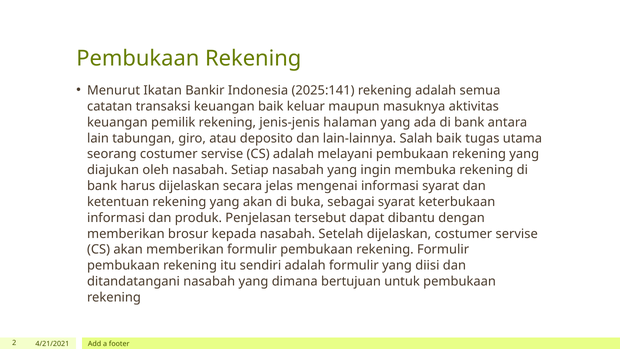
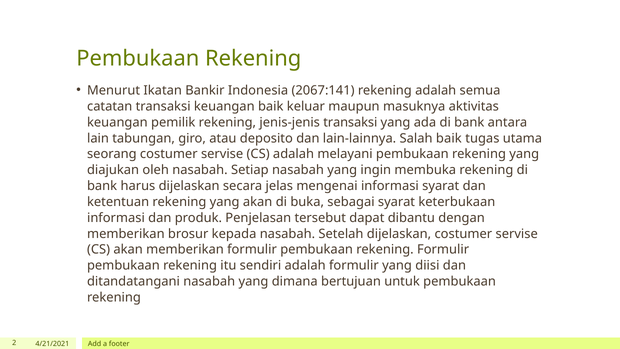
2025:141: 2025:141 -> 2067:141 (323, 90)
jenis-jenis halaman: halaman -> transaksi (350, 122)
